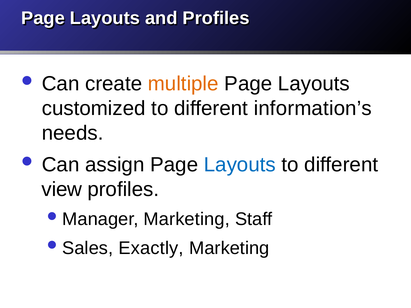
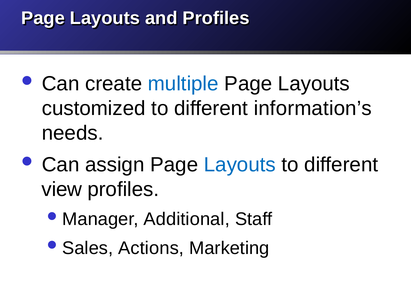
multiple colour: orange -> blue (183, 84)
Marketing: Marketing -> Additional (187, 219)
Exactly: Exactly -> Actions (151, 248)
